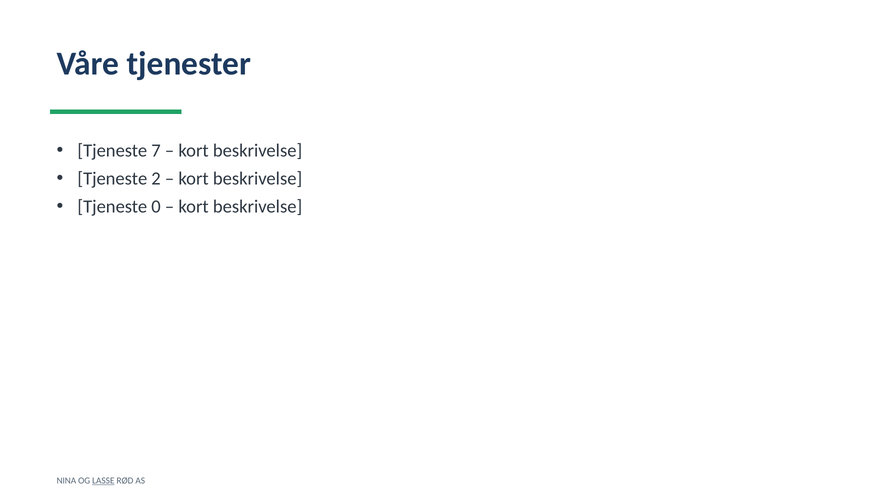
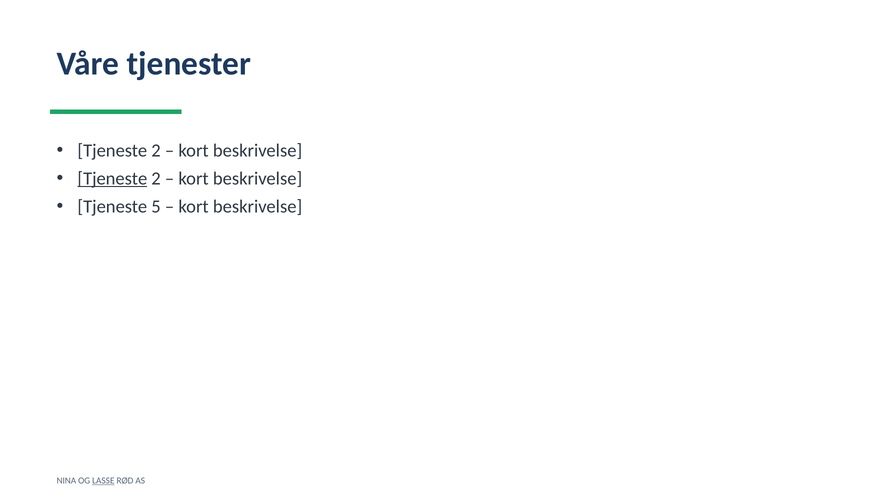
7: 7 -> 2 (156, 151)
Tjeneste underline: none -> present (112, 179)
0: 0 -> 5 (156, 206)
